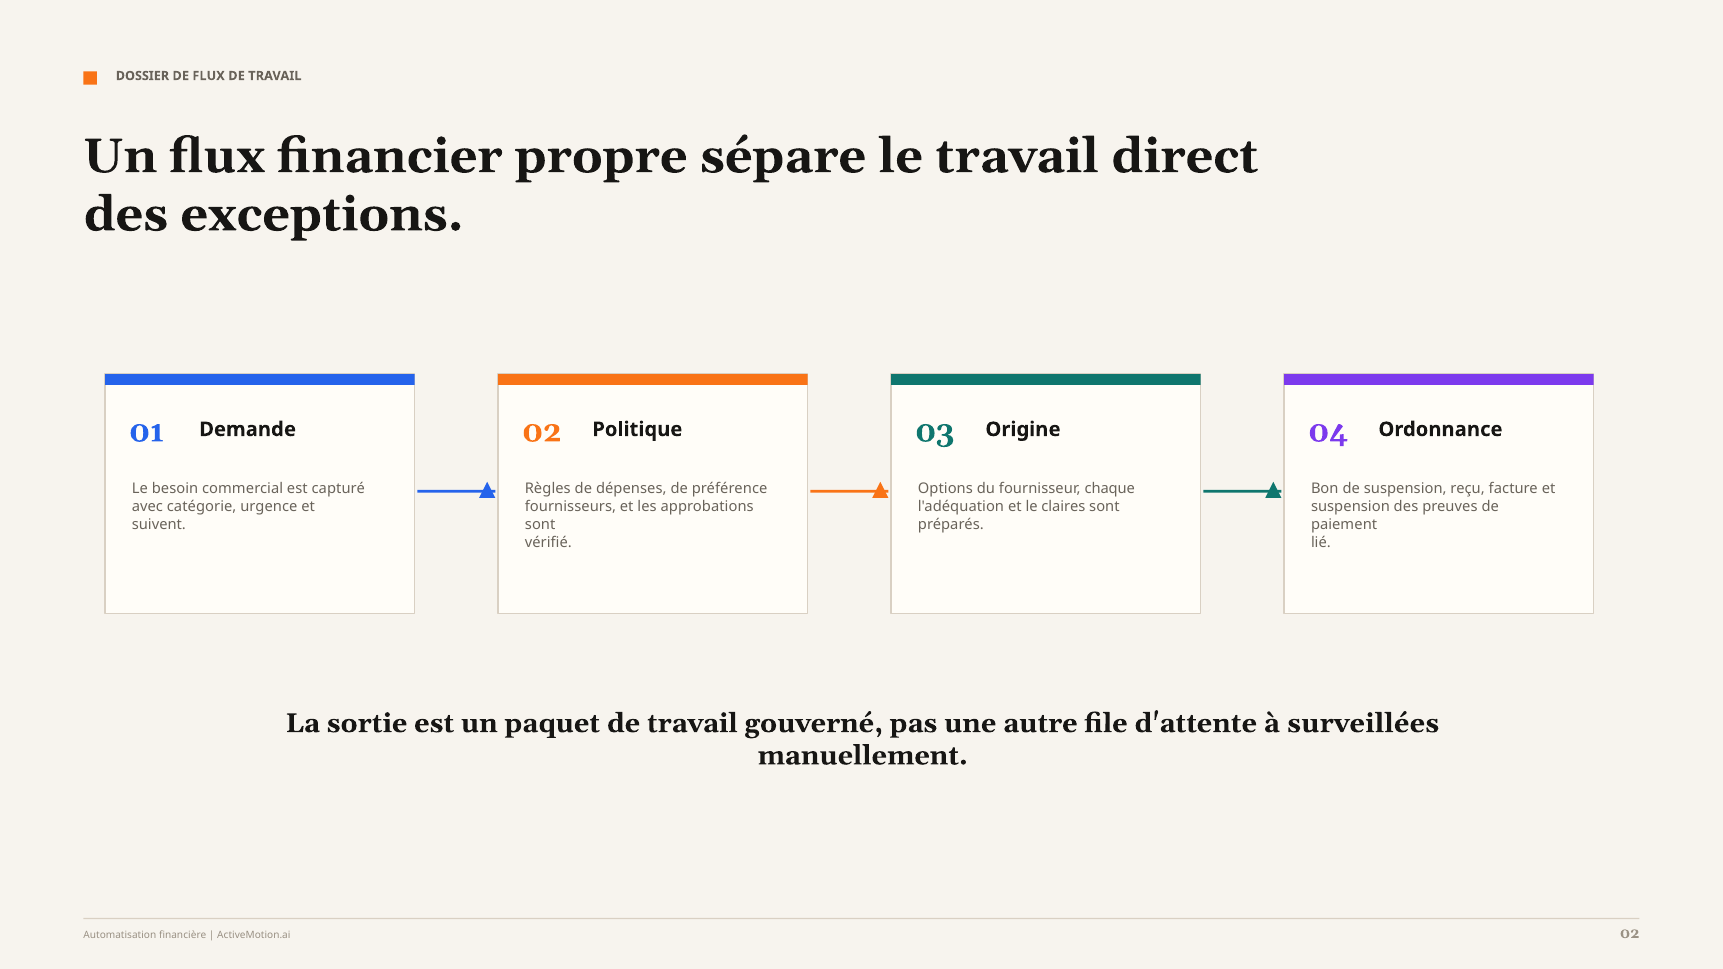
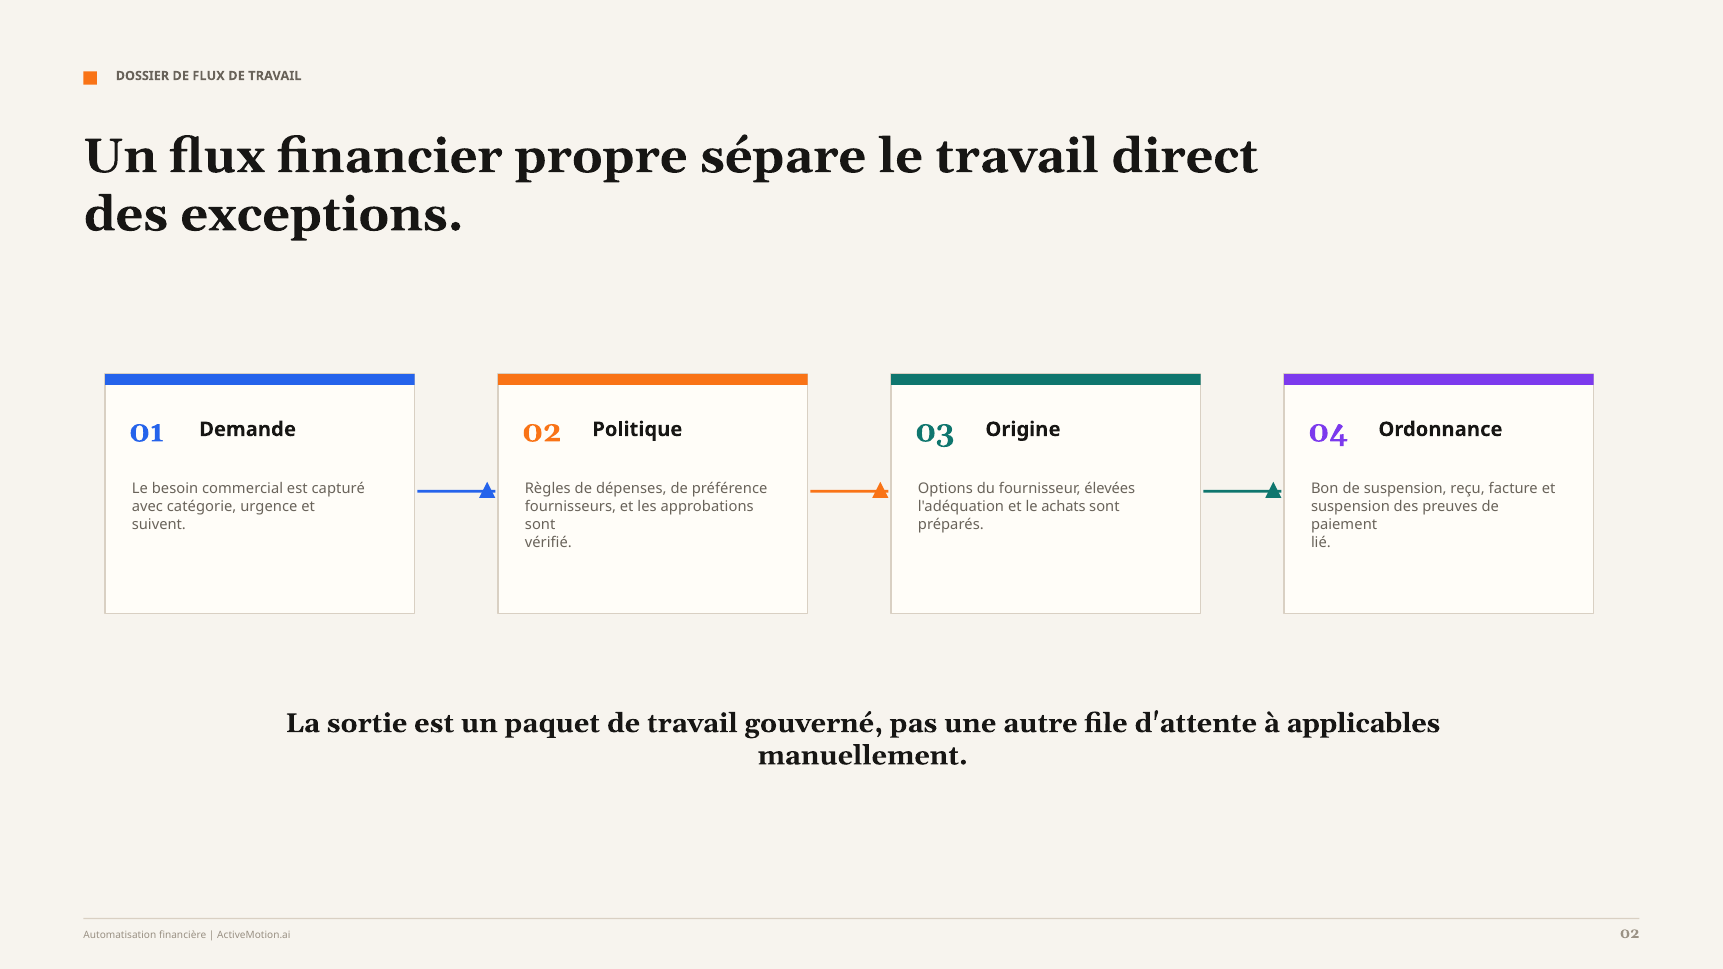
chaque: chaque -> élevées (1110, 489)
claires: claires -> achats (1063, 507)
surveillées: surveillées -> applicables (1363, 723)
